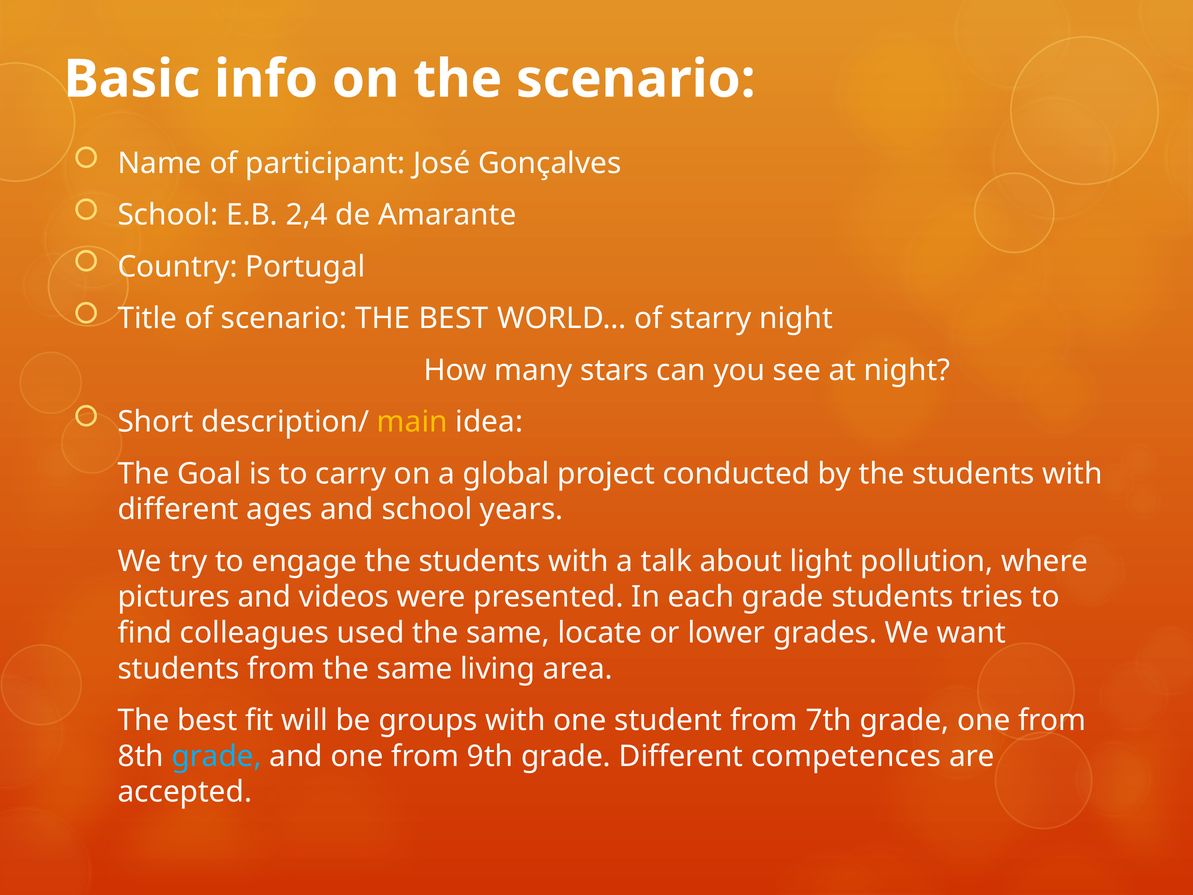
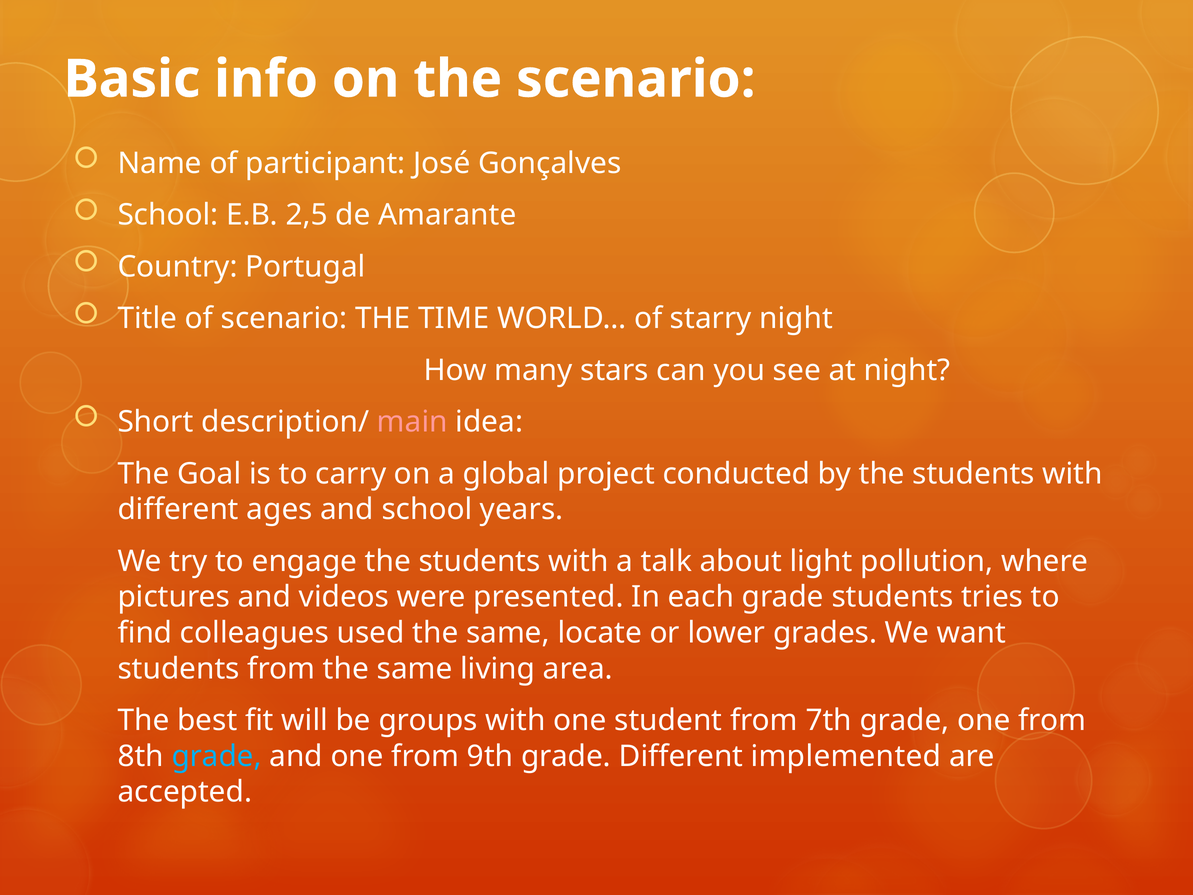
2,4: 2,4 -> 2,5 (307, 215)
scenario THE BEST: BEST -> TIME (454, 318)
main colour: yellow -> pink (412, 422)
competences: competences -> implemented (846, 756)
